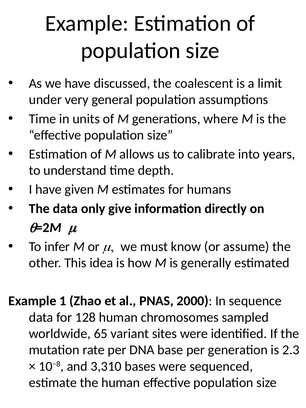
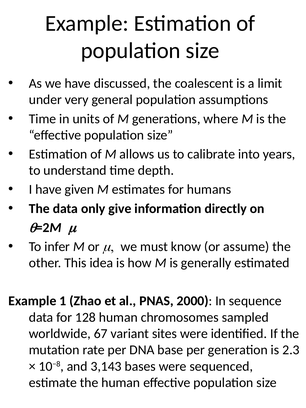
65: 65 -> 67 (101, 334)
3,310: 3,310 -> 3,143 (106, 366)
